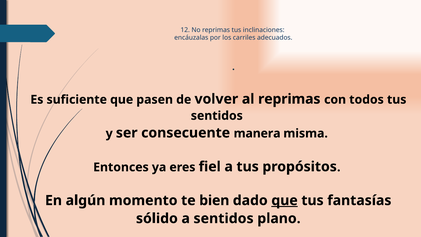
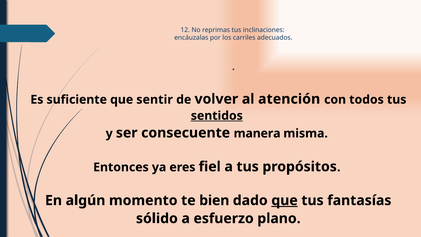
pasen: pasen -> sentir (155, 100)
al reprimas: reprimas -> atención (289, 99)
sentidos underline: none -> present (217, 116)
a sentidos: sentidos -> esfuerzo (224, 218)
